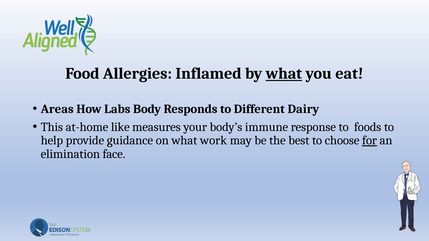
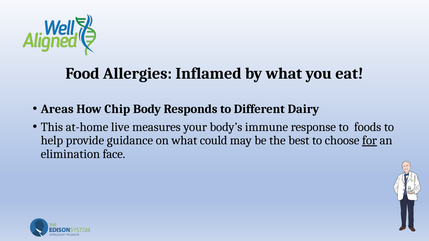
what underline: present -> none (284, 74)
Labs: Labs -> Chip (117, 109)
like: like -> live (120, 127)
work: work -> could (214, 141)
